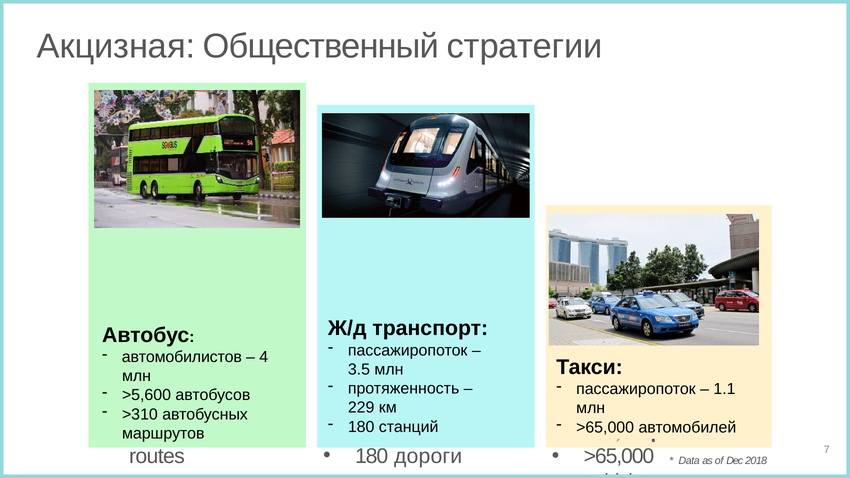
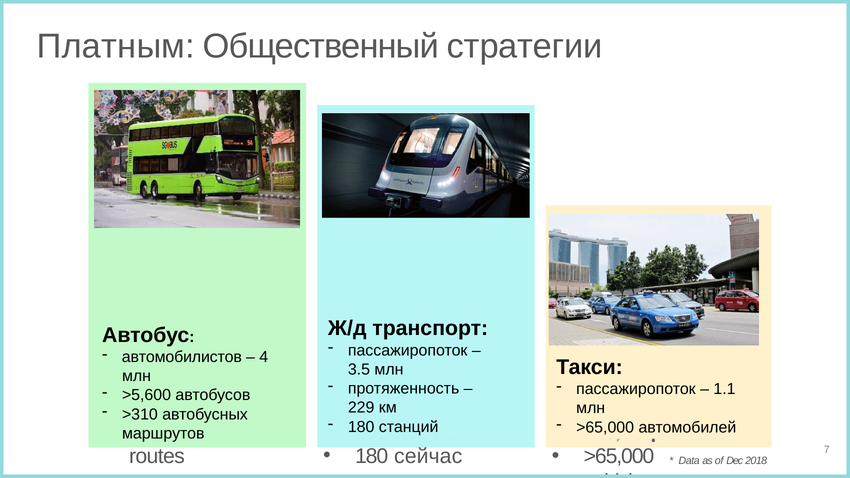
Акцизная: Акцизная -> Платным (116, 46)
дороги: дороги -> сейчас (428, 456)
